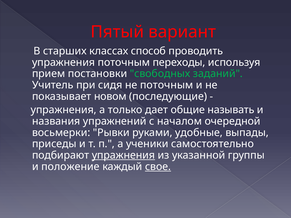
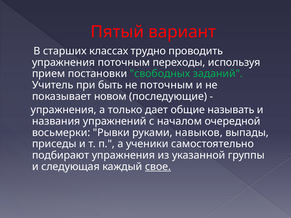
способ: способ -> трудно (148, 51)
сидя: сидя -> быть (110, 85)
удобные: удобные -> навыков (199, 133)
упражнения underline: present -> none (123, 155)
положение: положение -> следующая (70, 167)
